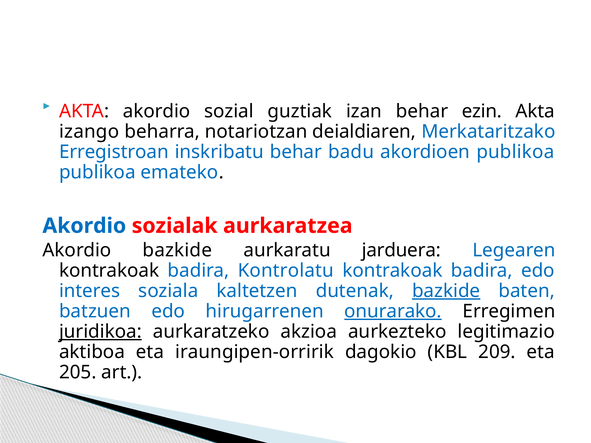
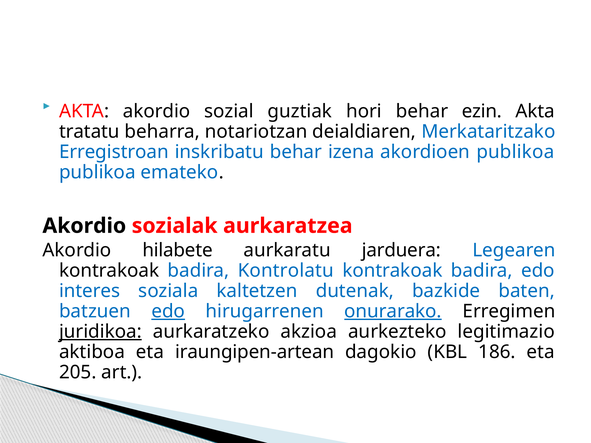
izan: izan -> hori (364, 111)
izango: izango -> tratatu (89, 132)
badu: badu -> izena (351, 152)
Akordio colour: blue -> black (84, 226)
Akordio bazkide: bazkide -> hilabete (178, 250)
bazkide underline: present -> none (446, 291)
edo underline: none -> present (168, 311)
iraungipen-orririk: iraungipen-orririk -> iraungipen-artean (255, 352)
209: 209 -> 186 (497, 352)
